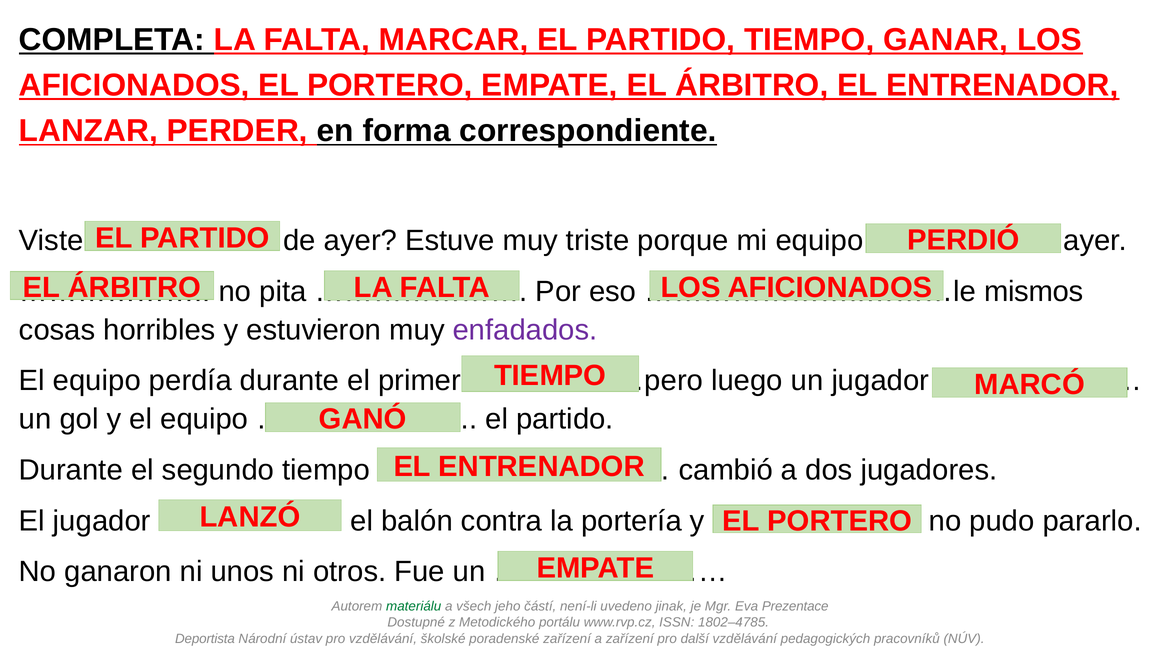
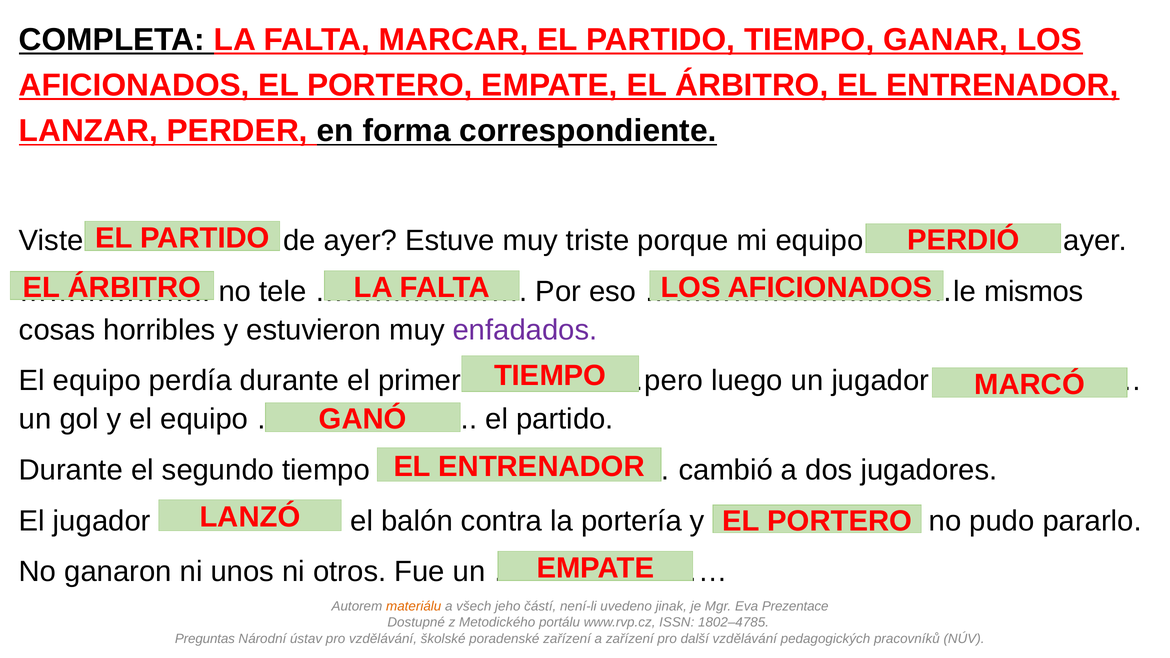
pita: pita -> tele (283, 291)
materiálu colour: green -> orange (414, 607)
Deportista: Deportista -> Preguntas (205, 639)
